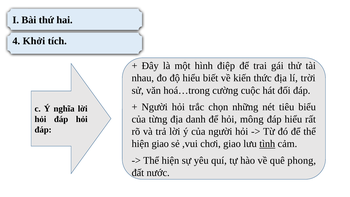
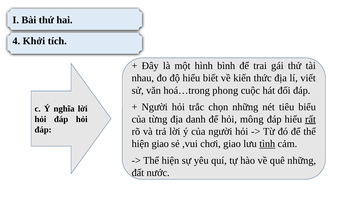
điệp: điệp -> bình (226, 66)
trời: trời -> viết (308, 78)
cường: cường -> phong (225, 90)
rất underline: none -> present (310, 119)
quê phong: phong -> những (302, 160)
